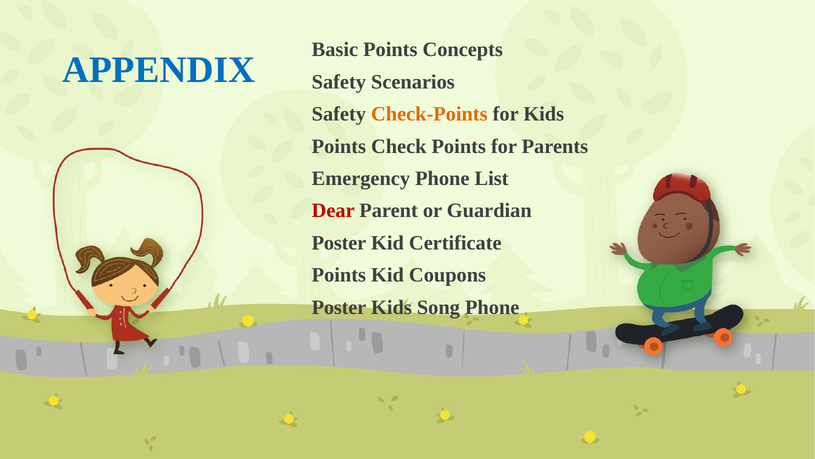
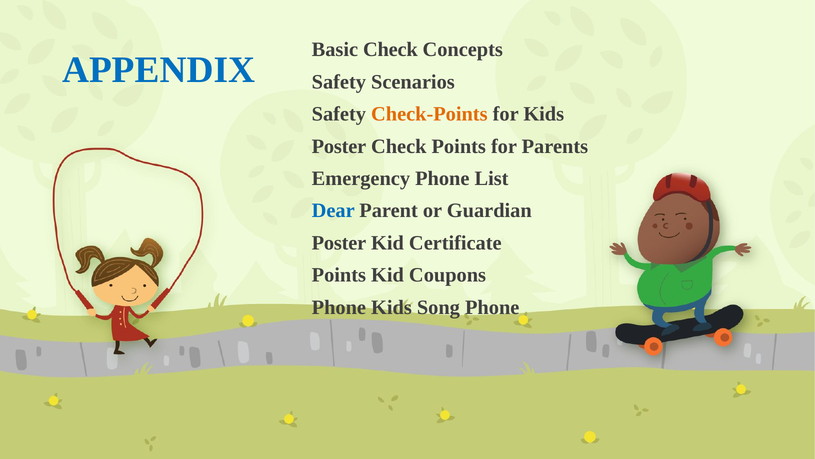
Basic Points: Points -> Check (390, 50)
Points: Points -> Poster (339, 146)
Dear colour: red -> blue (333, 210)
Poster: Poster -> Phone (339, 307)
